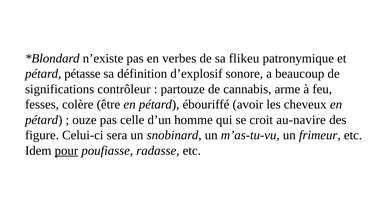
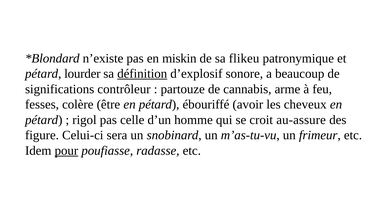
verbes: verbes -> miskin (179, 59)
pétasse: pétasse -> lourder (82, 74)
définition underline: none -> present (142, 74)
ouze: ouze -> rigol (84, 120)
au-navire: au-navire -> au-assure (301, 120)
